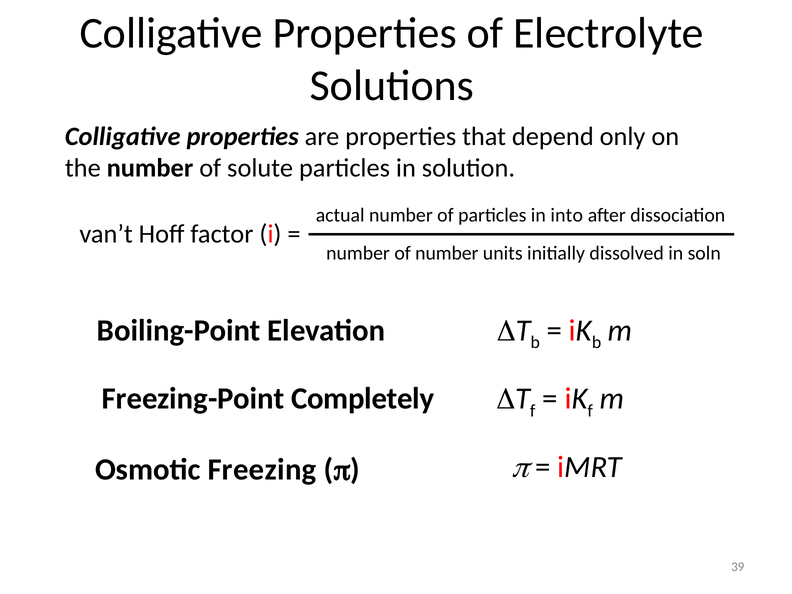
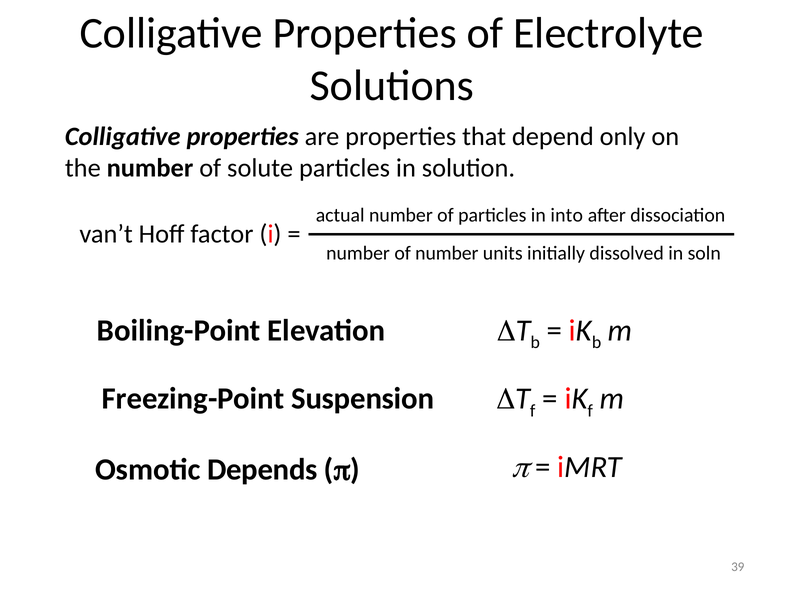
Completely: Completely -> Suspension (363, 399)
Freezing: Freezing -> Depends (262, 470)
